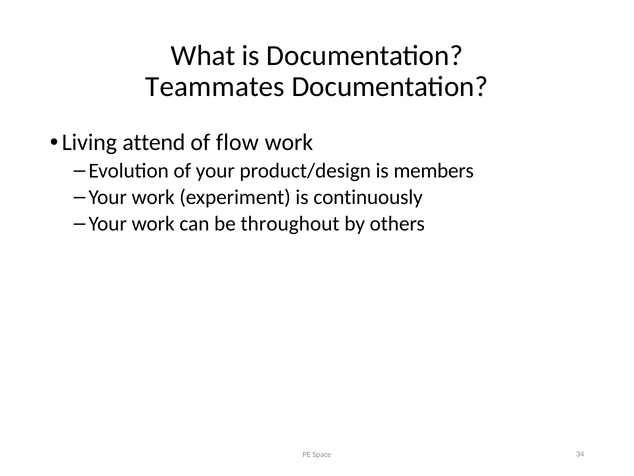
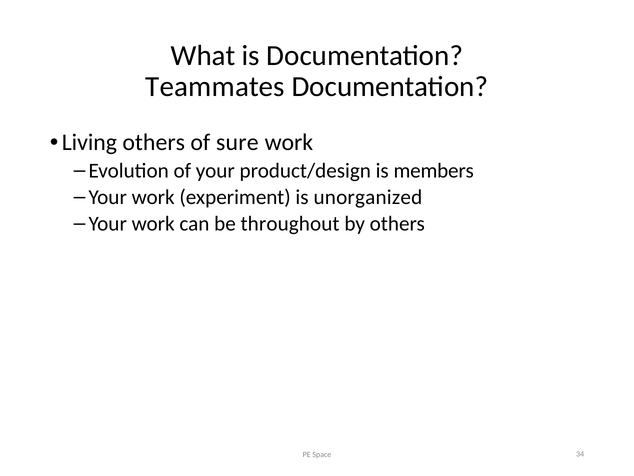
Living attend: attend -> others (154, 142)
flow: flow -> sure (237, 142)
continuously: continuously -> unorganized (368, 197)
